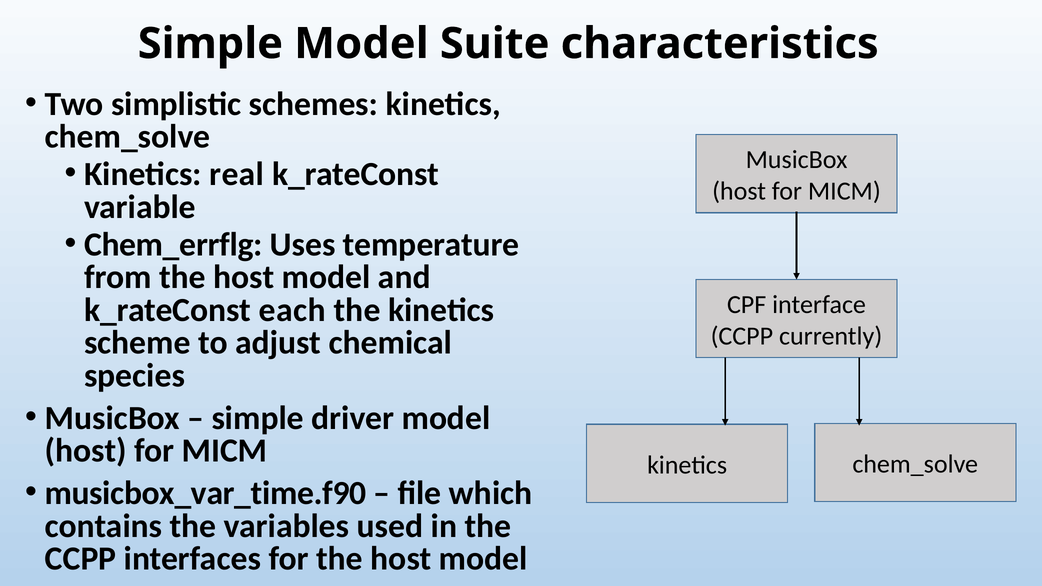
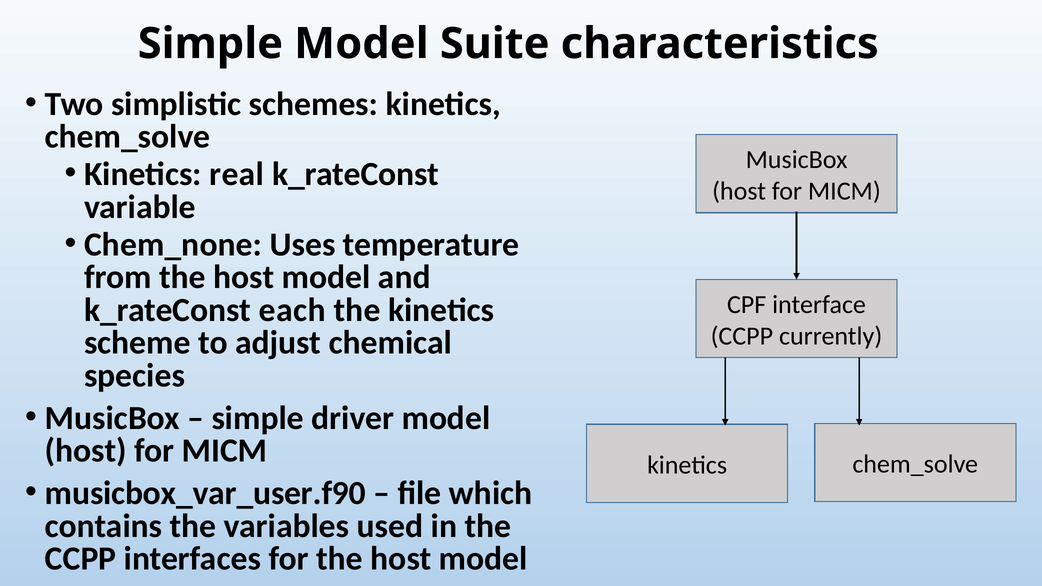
Chem_errflg: Chem_errflg -> Chem_none (173, 245)
musicbox_var_time.f90: musicbox_var_time.f90 -> musicbox_var_user.f90 (205, 493)
